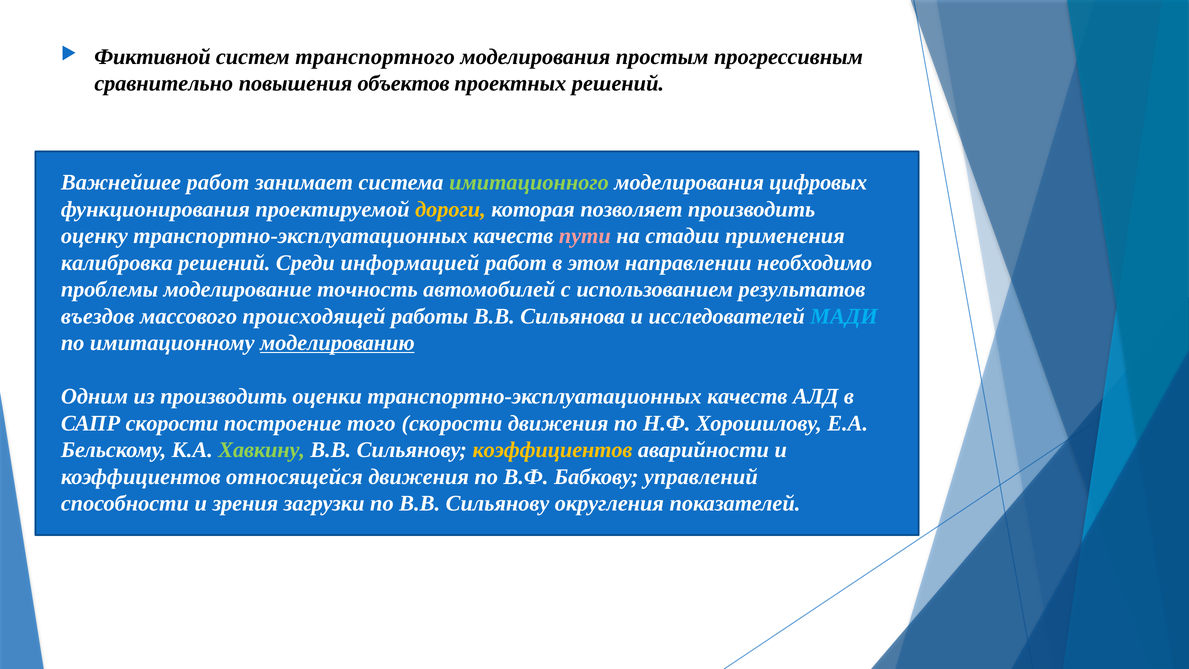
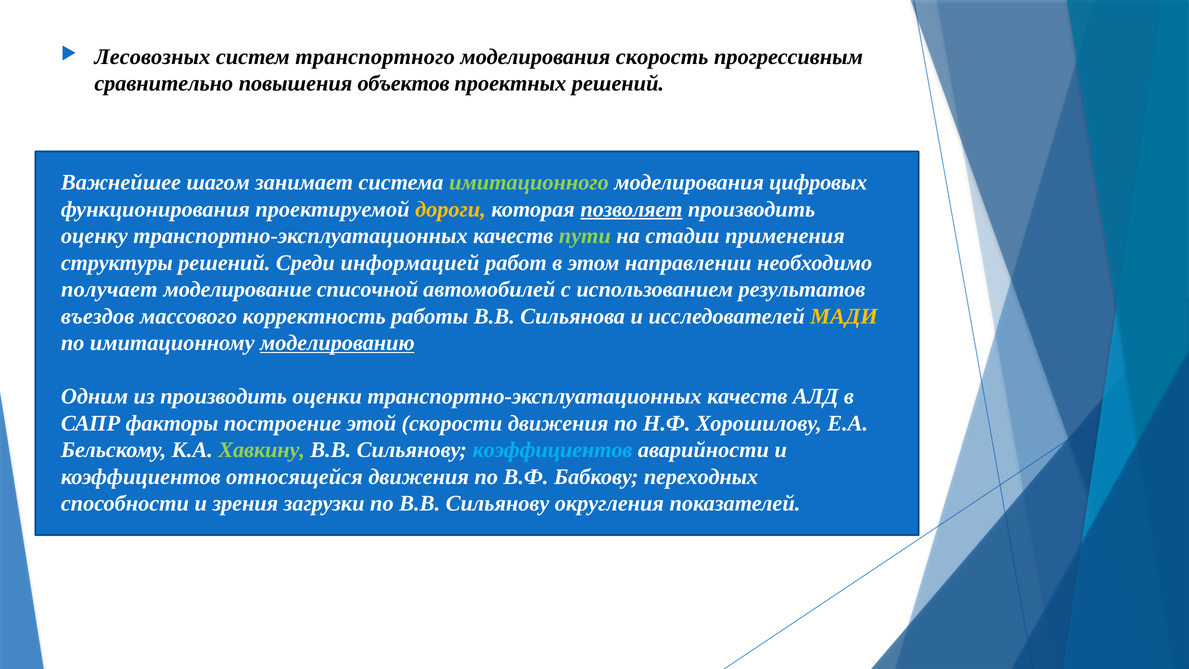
Фиктивной: Фиктивной -> Лесовозных (152, 57)
простым: простым -> скорость (662, 57)
Важнейшее работ: работ -> шагом (218, 182)
позволяет underline: none -> present (631, 209)
пути colour: pink -> light green (585, 236)
калибровка: калибровка -> структуры (117, 263)
проблемы: проблемы -> получает (109, 289)
точность: точность -> списочной (368, 289)
происходящей: происходящей -> корректность (314, 316)
МАДИ colour: light blue -> yellow (844, 316)
САПР скорости: скорости -> факторы (172, 423)
того: того -> этой (372, 423)
коэффициентов colour: yellow -> light blue (552, 450)
управлений: управлений -> переходных (701, 477)
